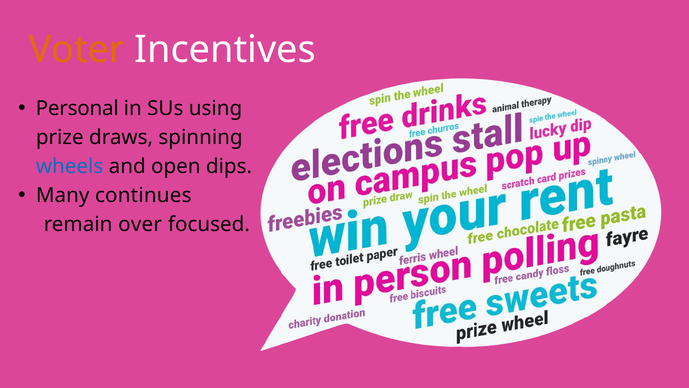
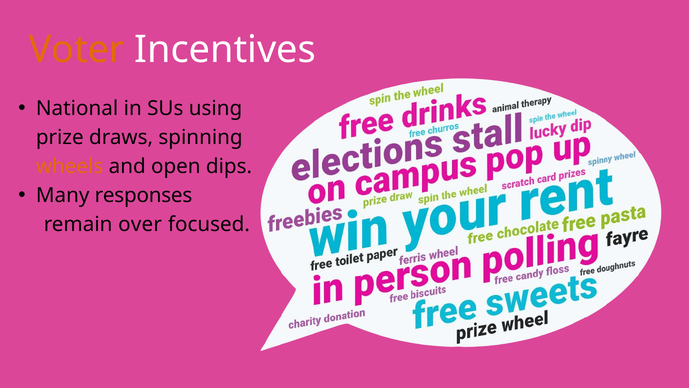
Personal: Personal -> National (77, 109)
wheels colour: blue -> orange (70, 166)
continues: continues -> responses (143, 195)
